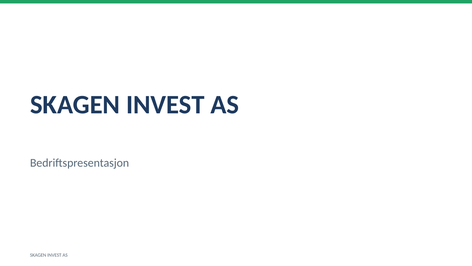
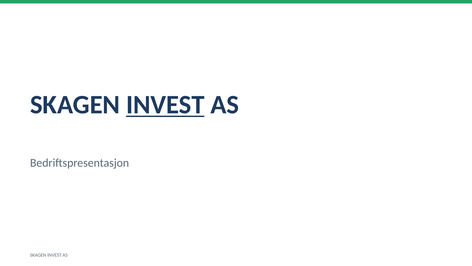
INVEST underline: none -> present (165, 105)
